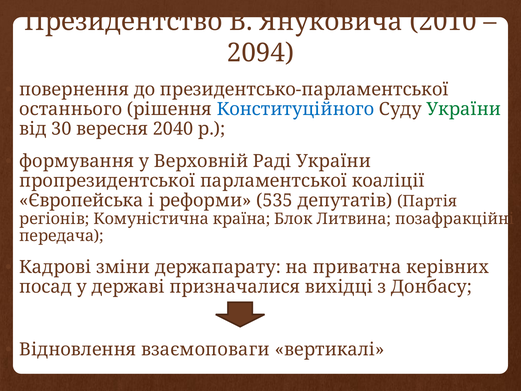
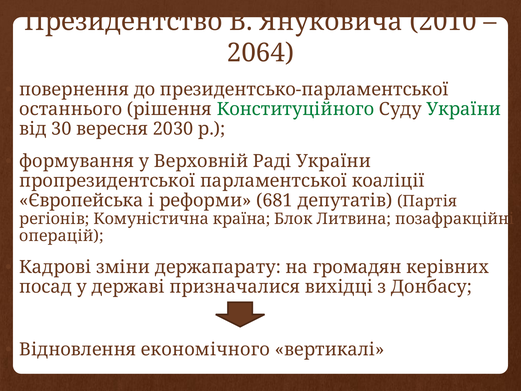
2094: 2094 -> 2064 (260, 53)
Конституційного colour: blue -> green (295, 109)
2040: 2040 -> 2030 (173, 129)
535: 535 -> 681 (274, 200)
передача: передача -> операцій (62, 236)
приватна: приватна -> громадян (357, 267)
взаємоповаги: взаємоповаги -> економічного (205, 349)
